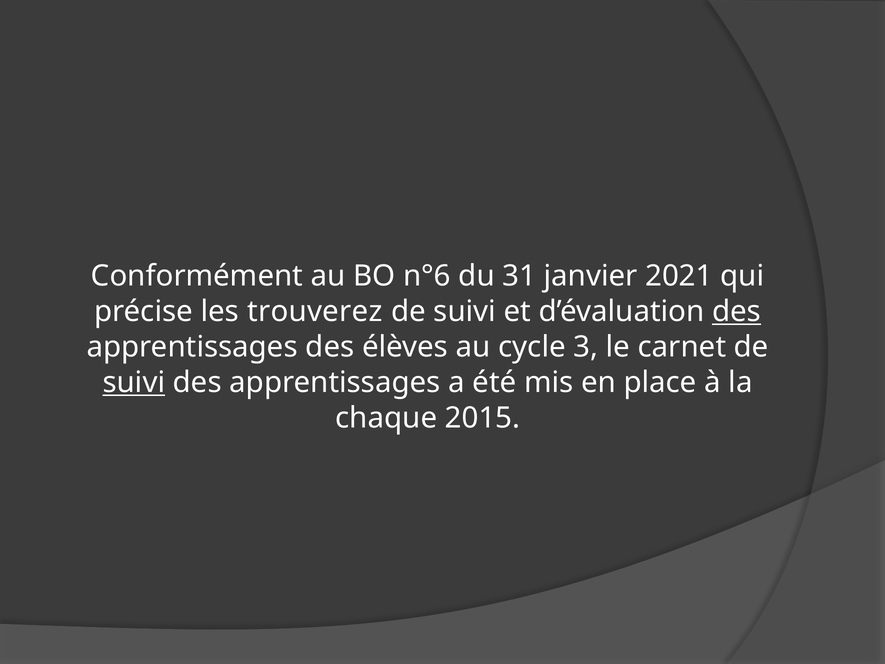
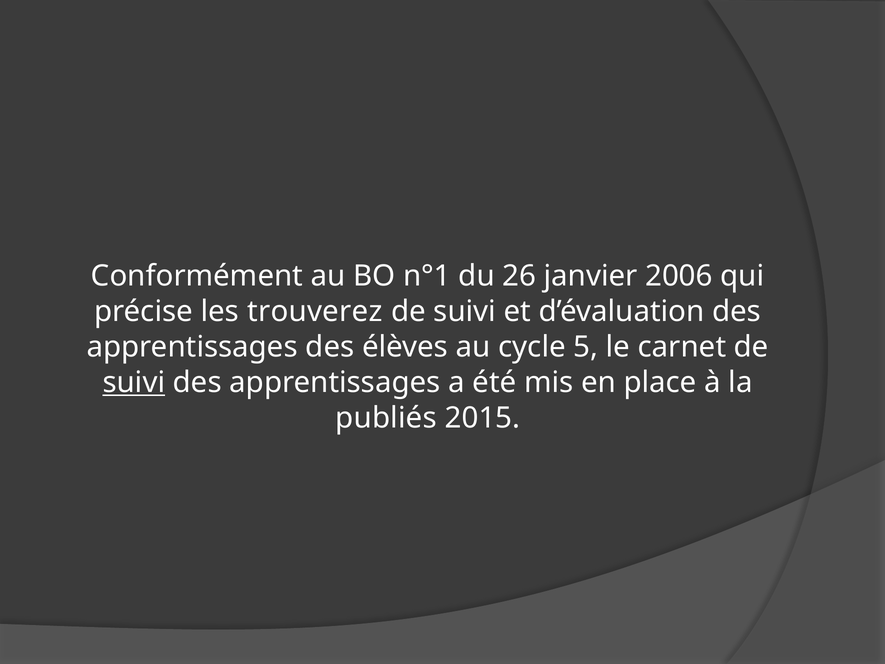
n°6: n°6 -> n°1 (427, 276)
31: 31 -> 26 (519, 276)
2021: 2021 -> 2006 (679, 276)
des underline: present -> none (737, 312)
3: 3 -> 5 (586, 347)
chaque: chaque -> publiés (386, 418)
